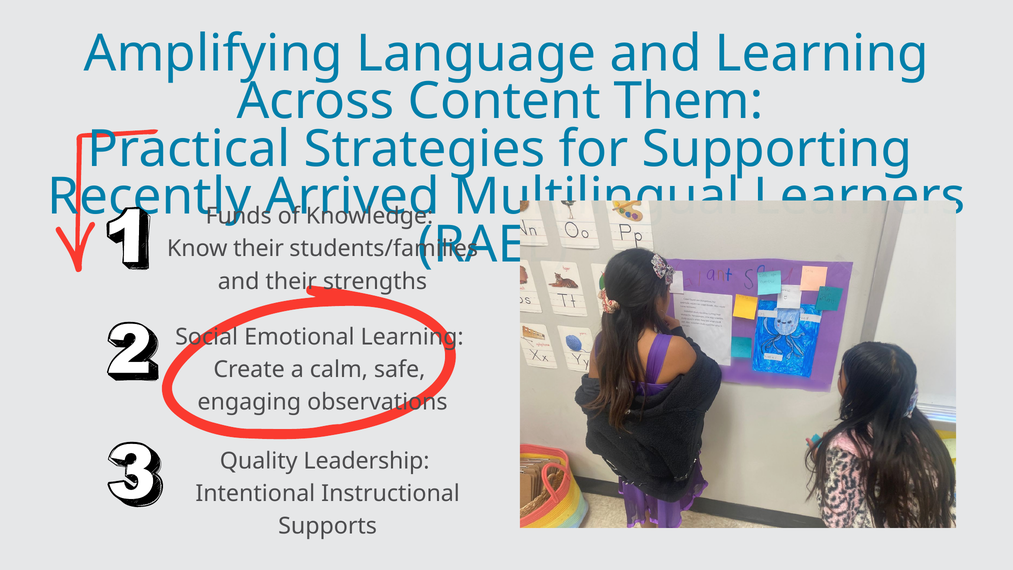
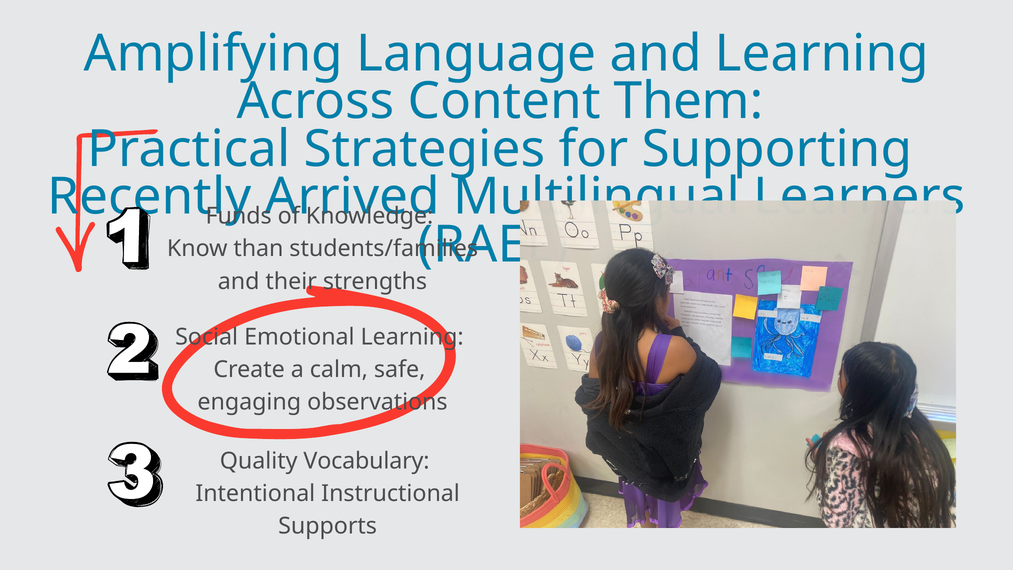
Know their: their -> than (258, 249)
Leadership: Leadership -> Vocabulary (367, 461)
